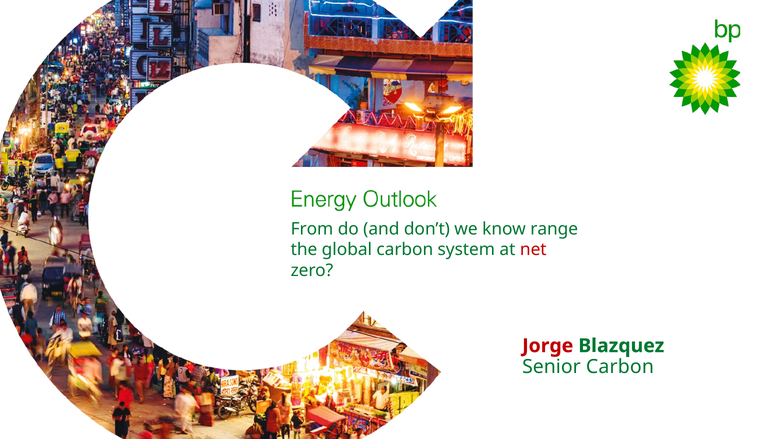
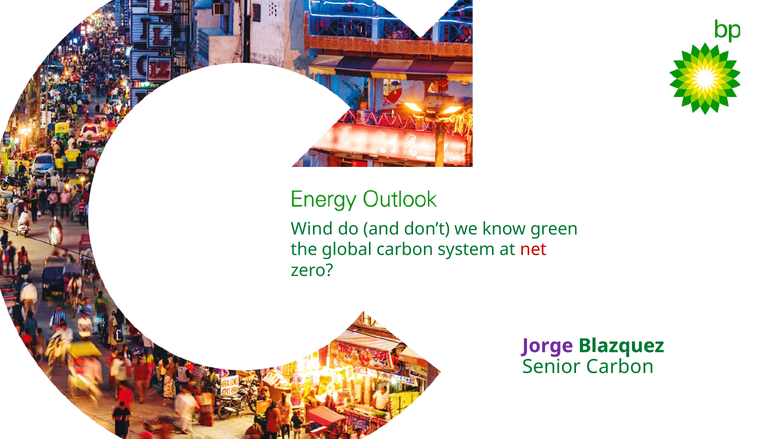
From: From -> Wind (312, 229)
range: range -> green (554, 229)
Jorge colour: red -> purple (548, 346)
